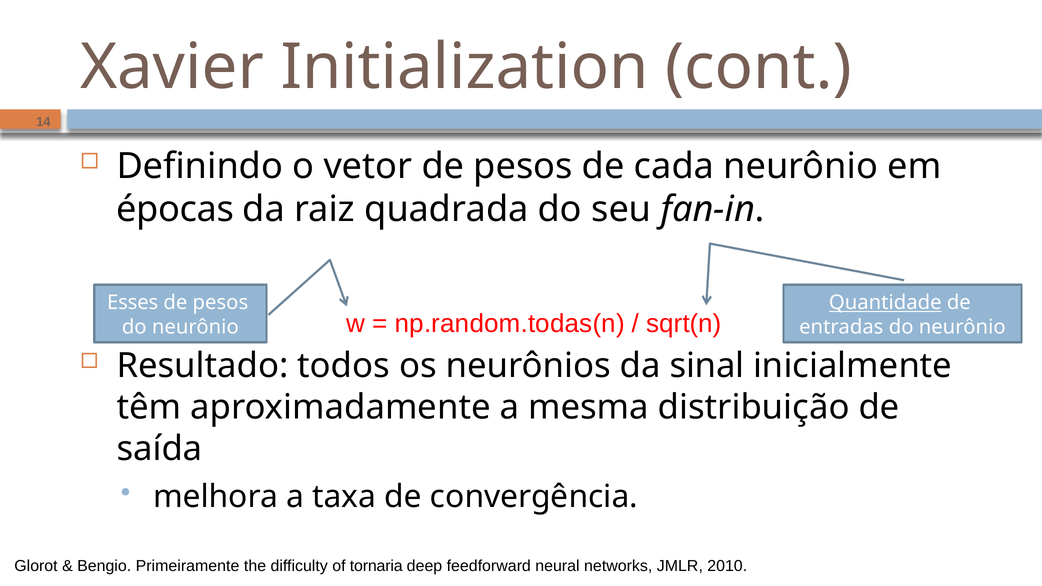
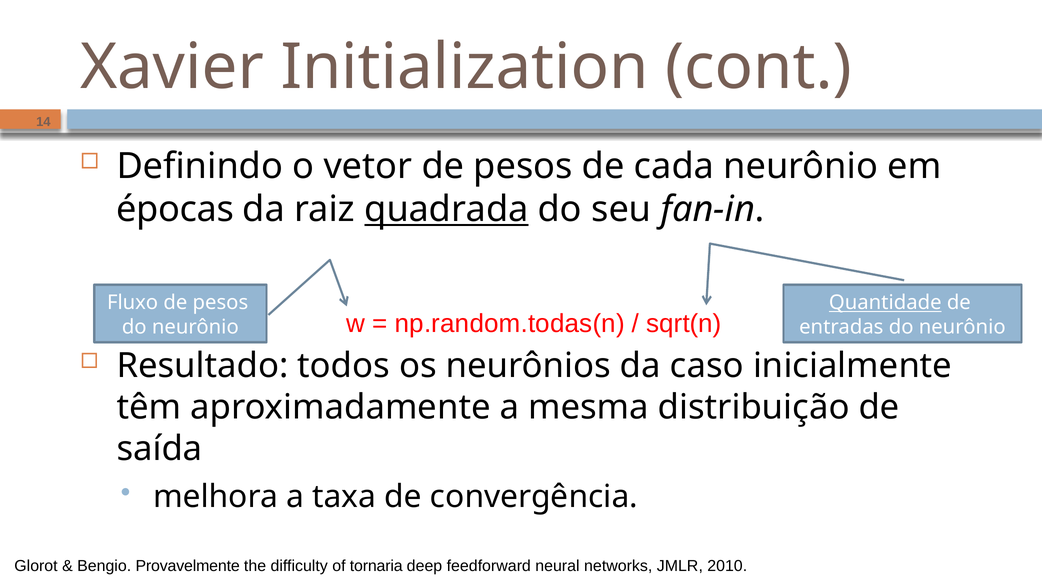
quadrada underline: none -> present (446, 210)
Esses: Esses -> Fluxo (133, 303)
sinal: sinal -> caso (707, 366)
Primeiramente: Primeiramente -> Provavelmente (188, 566)
